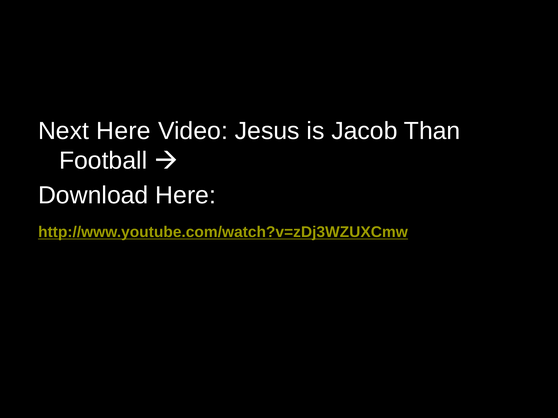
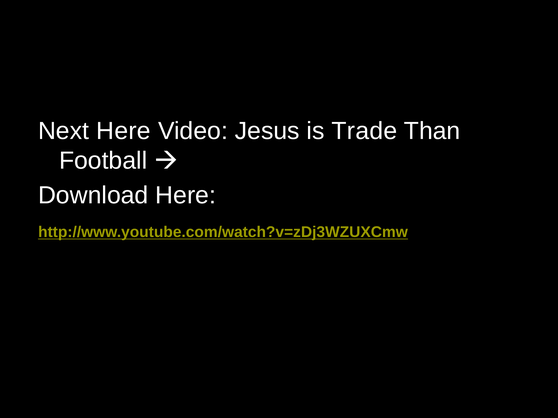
Jacob: Jacob -> Trade (364, 131)
